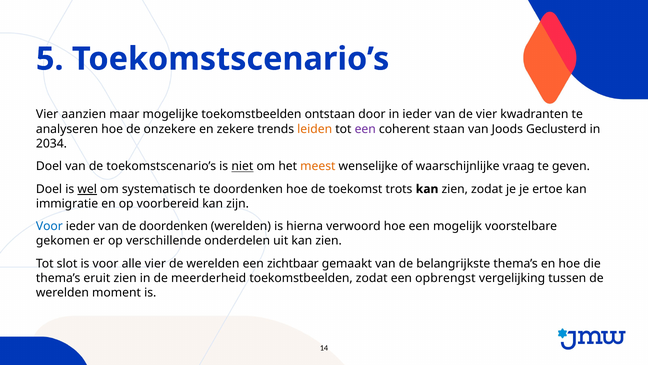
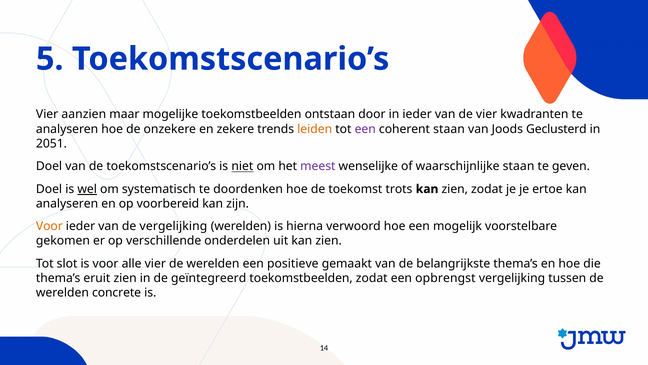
2034: 2034 -> 2051 (51, 143)
meest colour: orange -> purple (318, 166)
waarschijnlijke vraag: vraag -> staan (519, 166)
immigratie: immigratie -> analyseren (67, 203)
Voor colour: blue -> orange (49, 226)
de doordenken: doordenken -> vergelijking (173, 226)
zichtbaar: zichtbaar -> positieve (293, 263)
meerderheid: meerderheid -> geïntegreerd (209, 278)
moment: moment -> concrete (117, 292)
